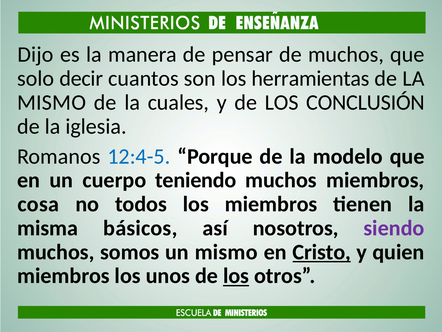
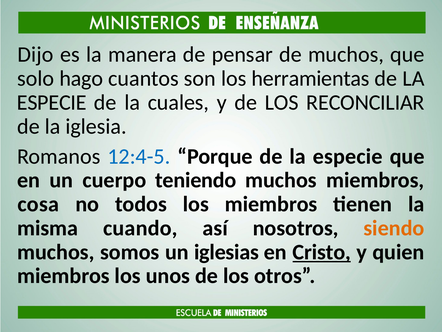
decir: decir -> hago (81, 78)
MISMO: MISMO -> ESPECIE (52, 102)
CONCLUSIÓN: CONCLUSIÓN -> RECONCILIAR (365, 102)
Porque de la modelo: modelo -> especie (348, 156)
básicos: básicos -> cuando (140, 228)
siendo colour: purple -> orange (394, 228)
un mismo: mismo -> iglesias (226, 252)
los underline: present -> none (236, 276)
